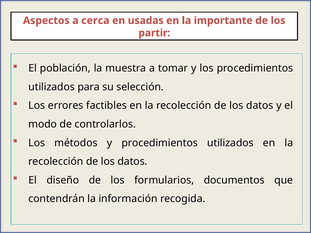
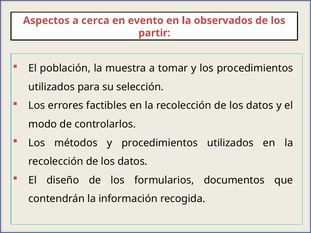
usadas: usadas -> evento (146, 21)
importante: importante -> observados (223, 21)
